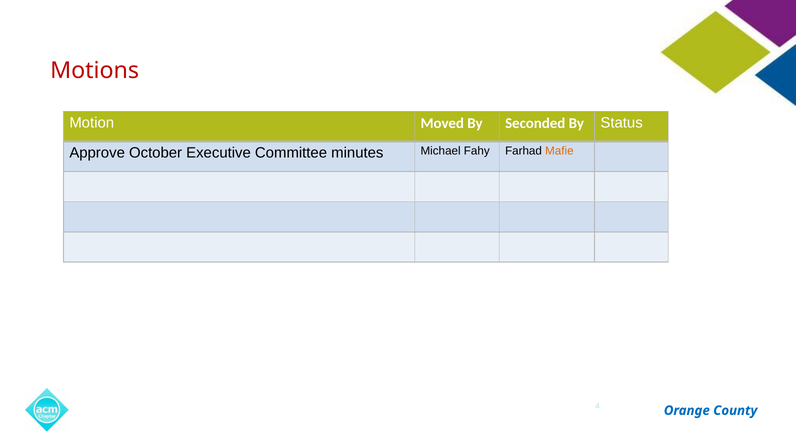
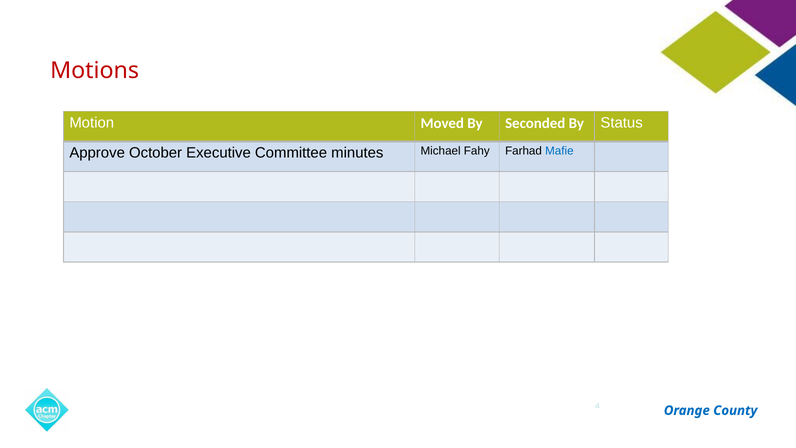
Mafie colour: orange -> blue (559, 151)
